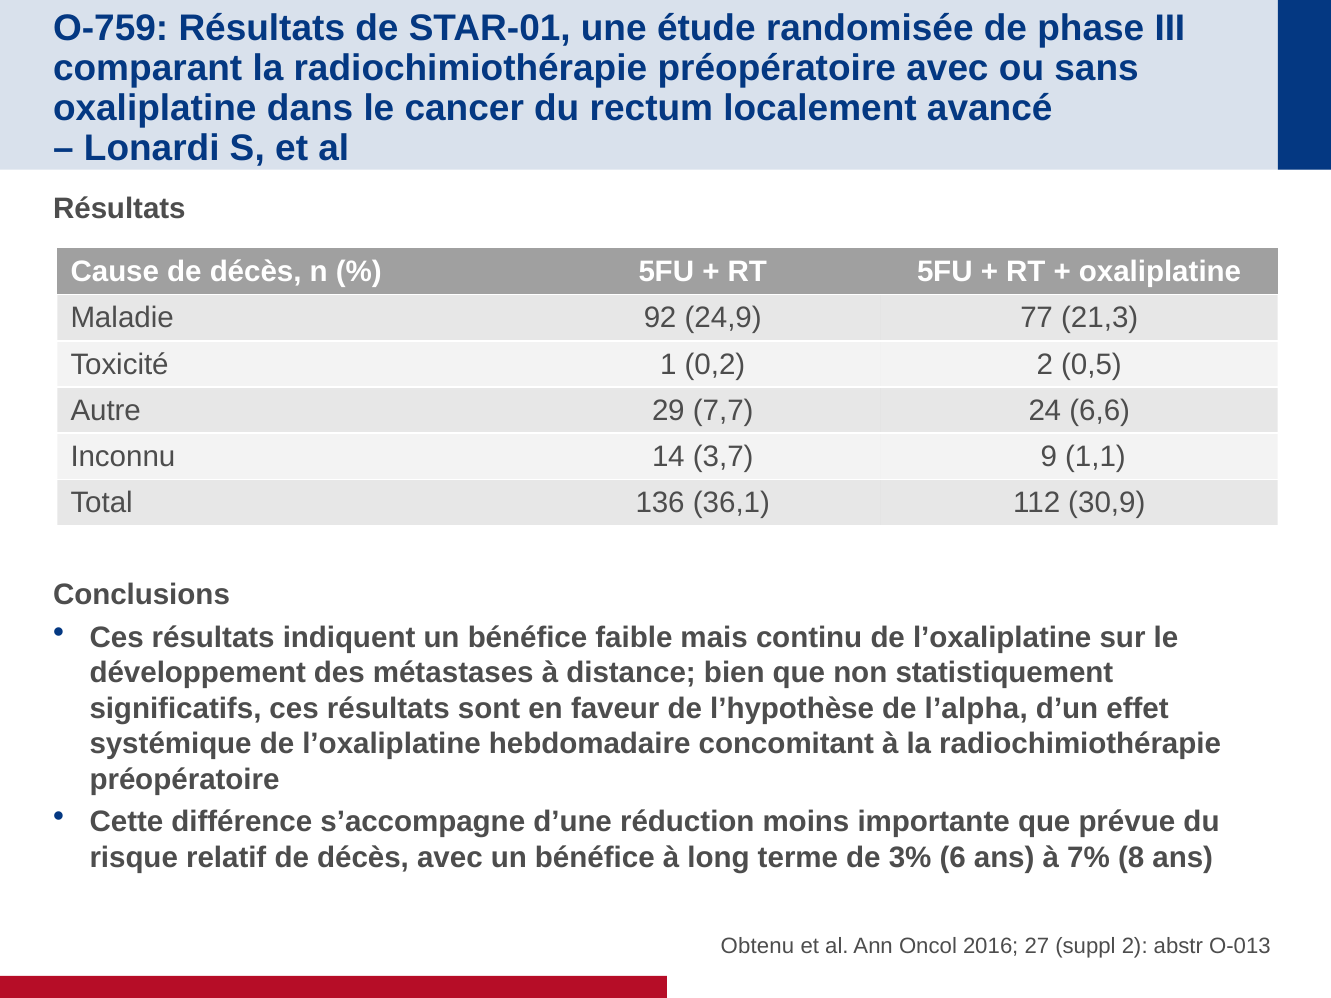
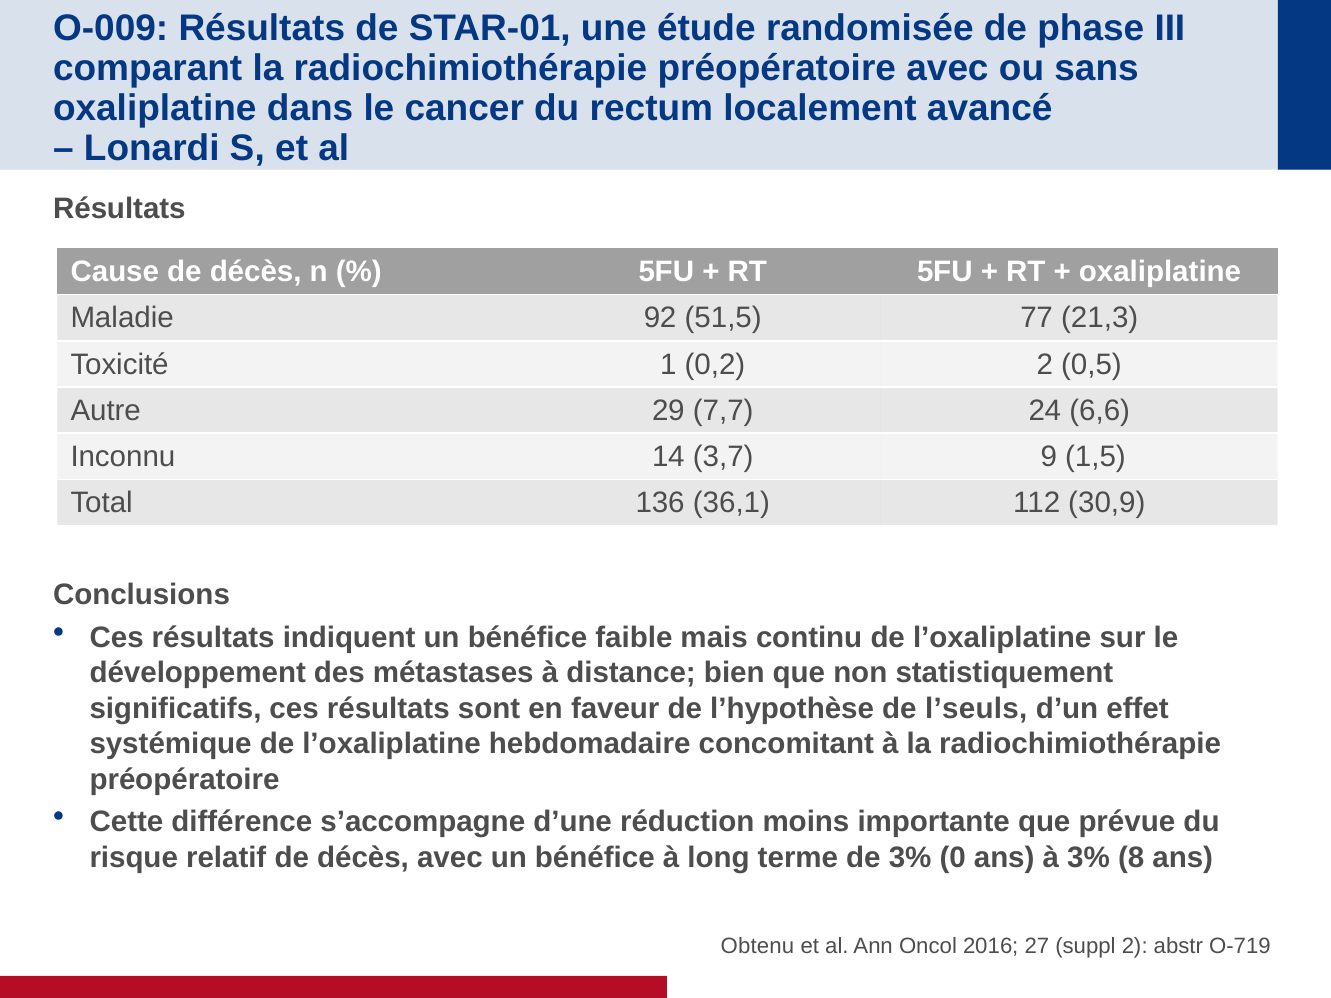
O-759: O-759 -> O-009 (111, 28)
24,9: 24,9 -> 51,5 (723, 318)
1,1: 1,1 -> 1,5 (1095, 457)
l’alpha: l’alpha -> l’seuls (976, 709)
6: 6 -> 0 (953, 858)
à 7%: 7% -> 3% (1088, 858)
O-013: O-013 -> O-719 (1240, 946)
